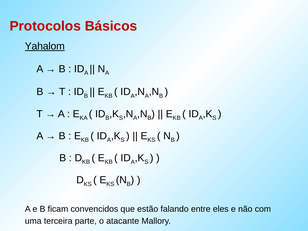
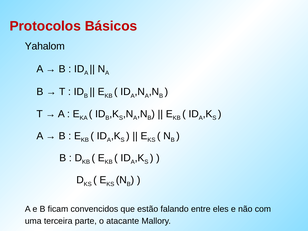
Yahalom underline: present -> none (45, 46)
